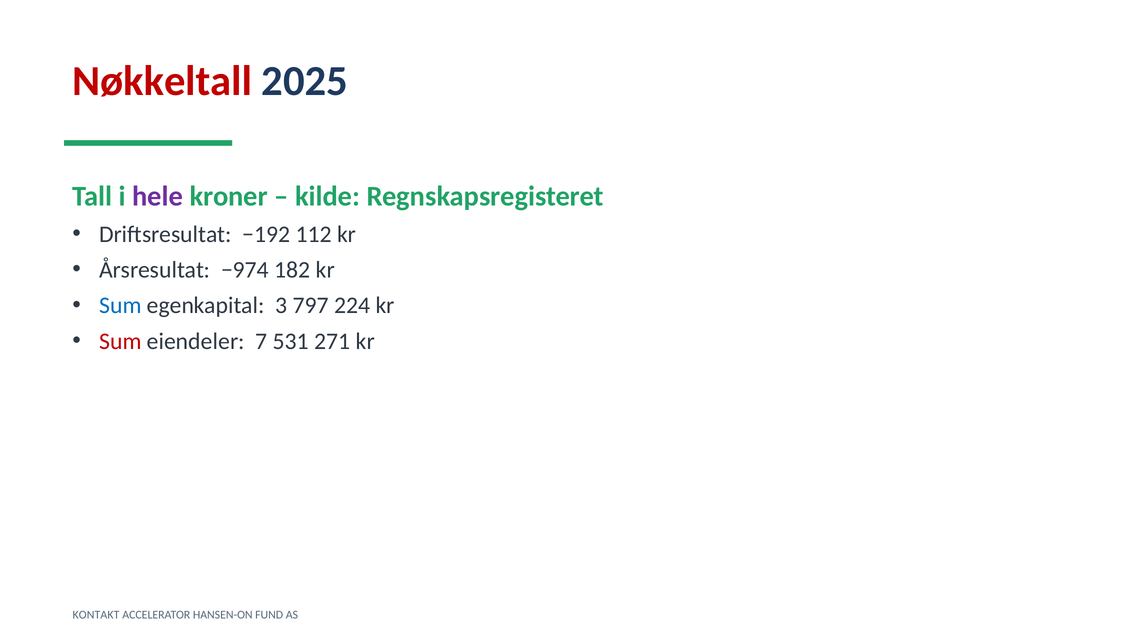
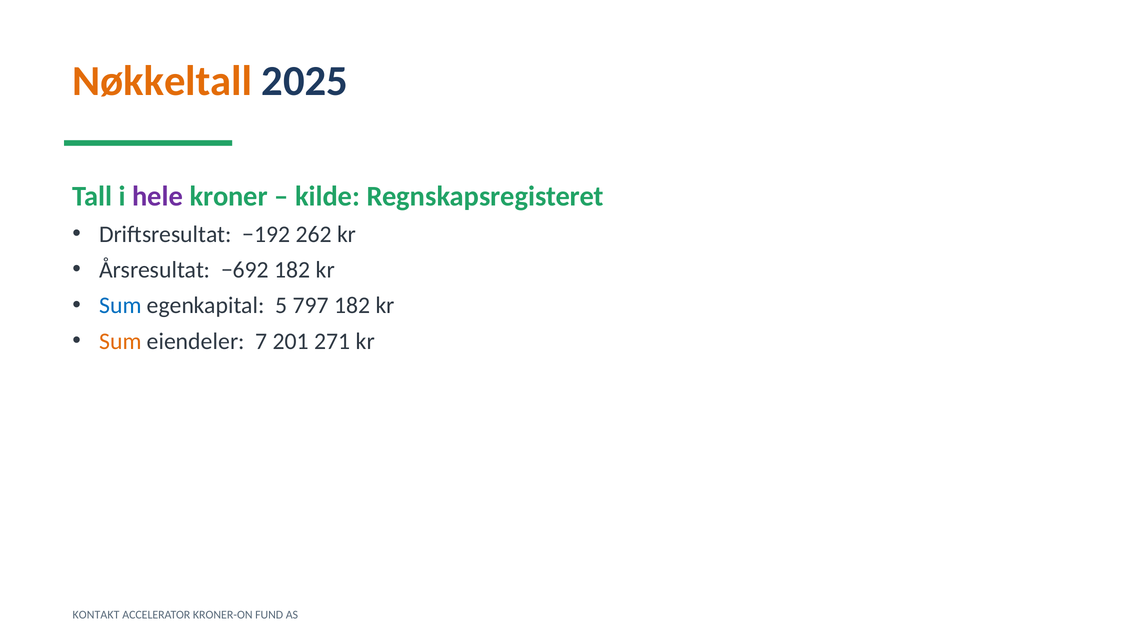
Nøkkeltall colour: red -> orange (162, 81)
112: 112 -> 262 (314, 234)
−974: −974 -> −692 (245, 270)
3: 3 -> 5 (281, 305)
797 224: 224 -> 182 (352, 305)
Sum colour: red -> orange (120, 341)
531: 531 -> 201 (291, 341)
HANSEN-ON: HANSEN-ON -> KRONER-ON (223, 615)
